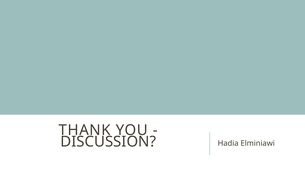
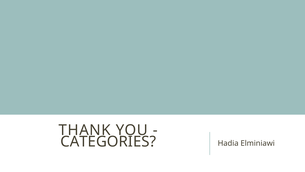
DISCUSSION: DISCUSSION -> CATEGORIES (108, 141)
